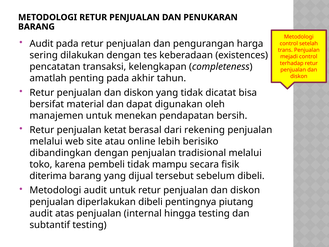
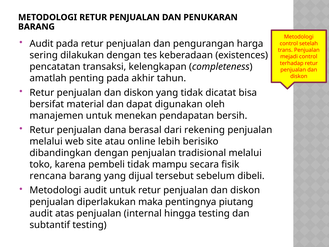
ketat: ketat -> dana (115, 130)
diterima: diterima -> rencana (48, 176)
diperlakukan dibeli: dibeli -> maka (151, 202)
